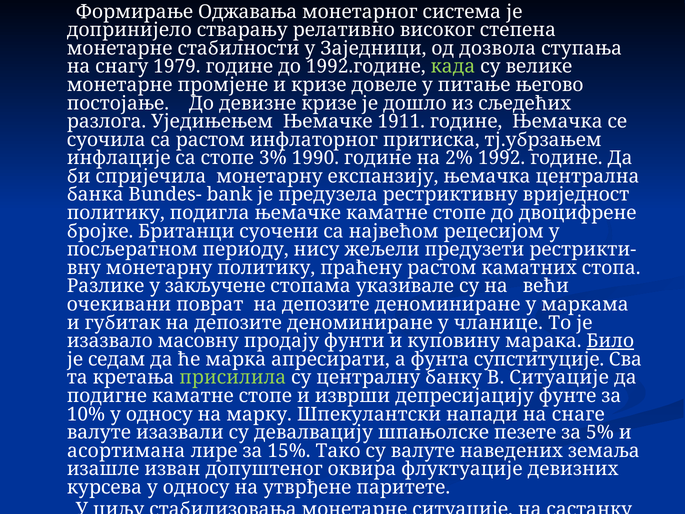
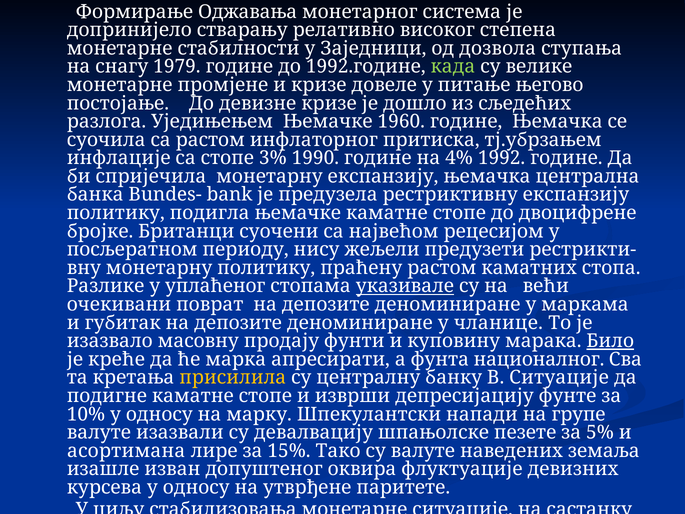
1911: 1911 -> 1960 (401, 121)
2%: 2% -> 4% (459, 158)
рестриктивну вриједност: вриједност -> експанзију (576, 195)
закључене: закључене -> уплаћеног (215, 286)
указивале underline: none -> present (405, 286)
седам: седам -> креће (117, 359)
супституције: супституције -> националног (539, 359)
присилила colour: light green -> yellow (233, 377)
снаге: снаге -> групе (578, 414)
